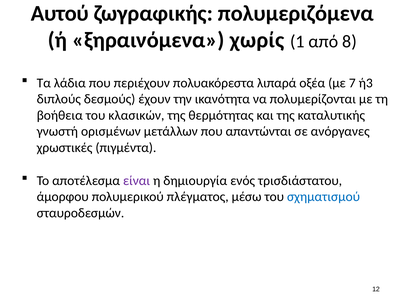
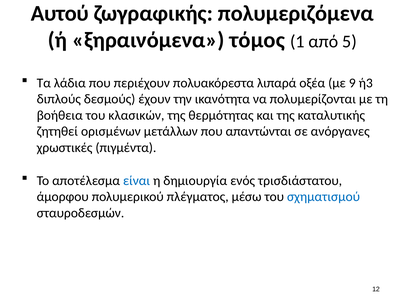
χωρίς: χωρίς -> τόμος (257, 40)
8: 8 -> 5 (350, 42)
7: 7 -> 9 (352, 83)
γνωστή: γνωστή -> ζητηθεί (57, 131)
είναι colour: purple -> blue (137, 181)
